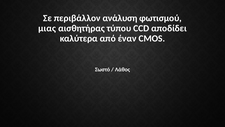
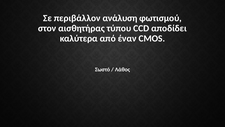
μιας: μιας -> στον (47, 28)
